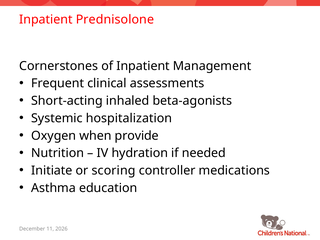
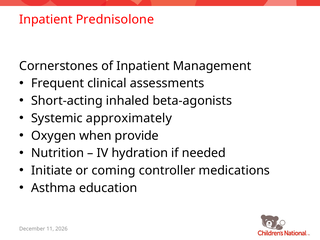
hospitalization: hospitalization -> approximately (129, 118)
scoring: scoring -> coming (114, 171)
